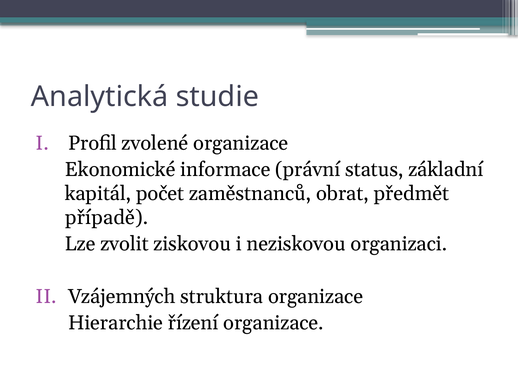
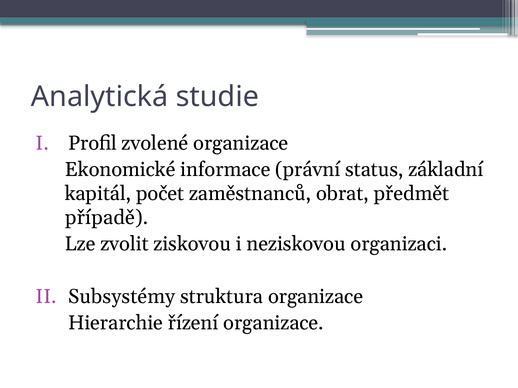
Vzájemných: Vzájemných -> Subsystémy (122, 297)
